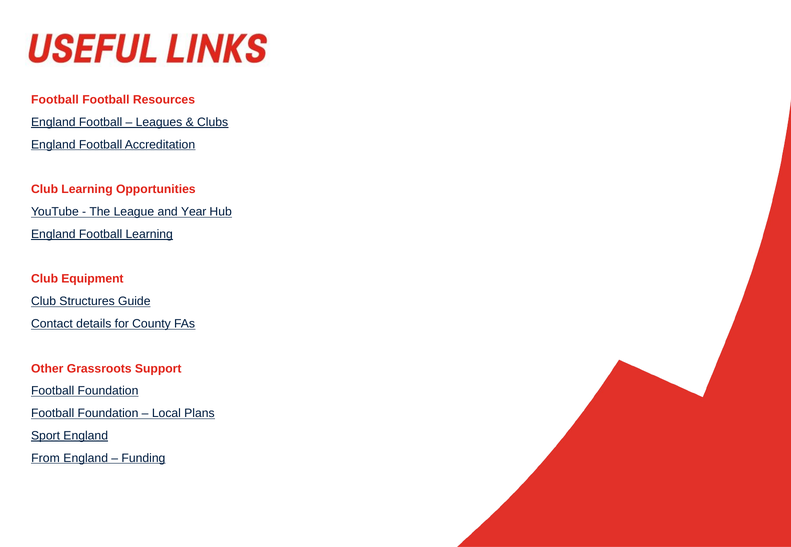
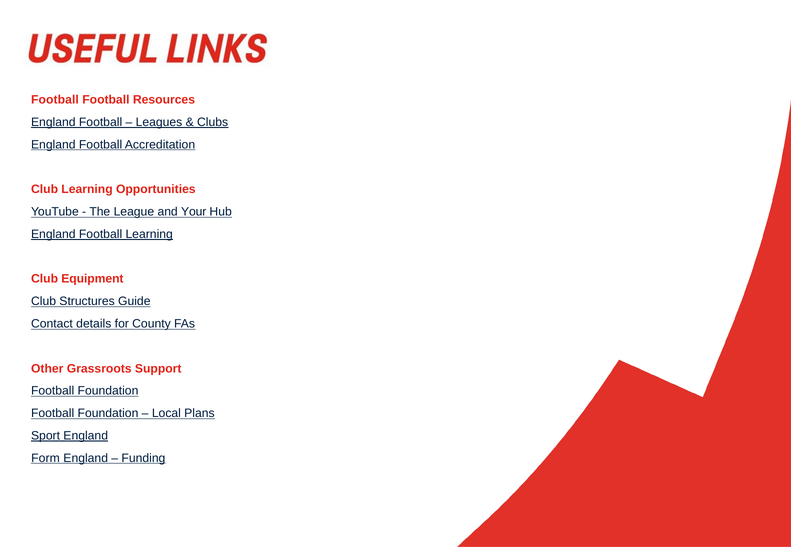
Year: Year -> Your (194, 212)
From: From -> Form (46, 459)
